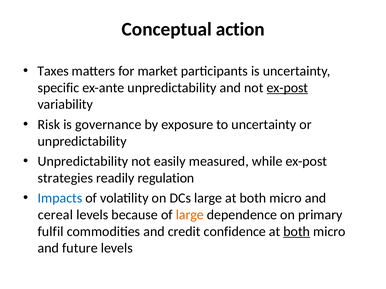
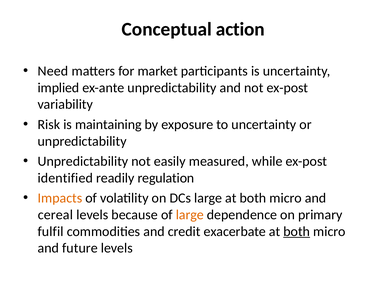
Taxes: Taxes -> Need (53, 71)
specific: specific -> implied (58, 88)
ex-post underline: present -> none (287, 88)
governance: governance -> maintaining (108, 125)
strategies: strategies -> identified (65, 178)
Impacts colour: blue -> orange (60, 198)
confidence: confidence -> exacerbate (235, 232)
